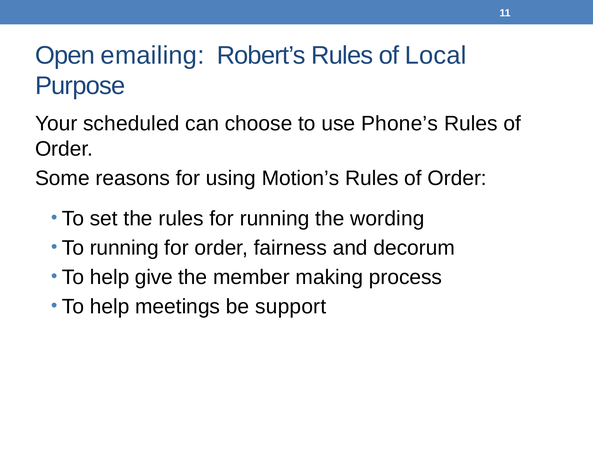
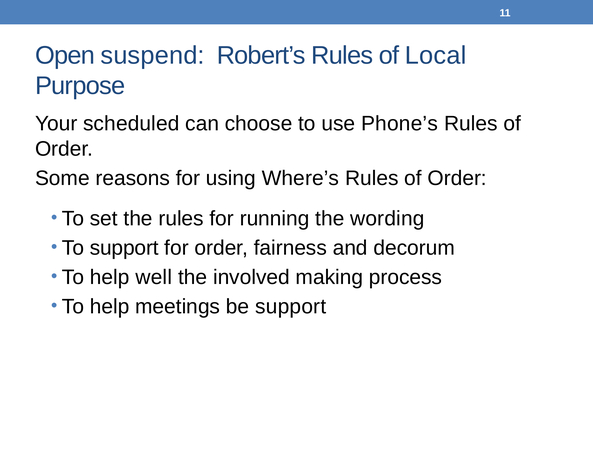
emailing: emailing -> suspend (153, 55)
Motion’s: Motion’s -> Where’s (300, 178)
To running: running -> support (124, 248)
give: give -> well (154, 277)
member: member -> involved (251, 277)
